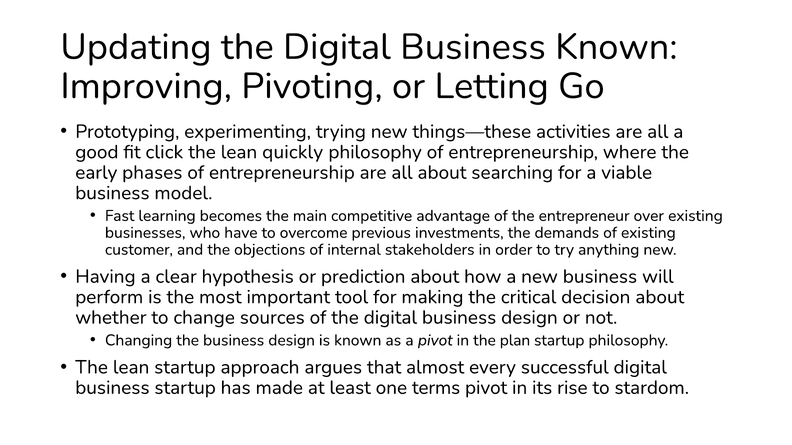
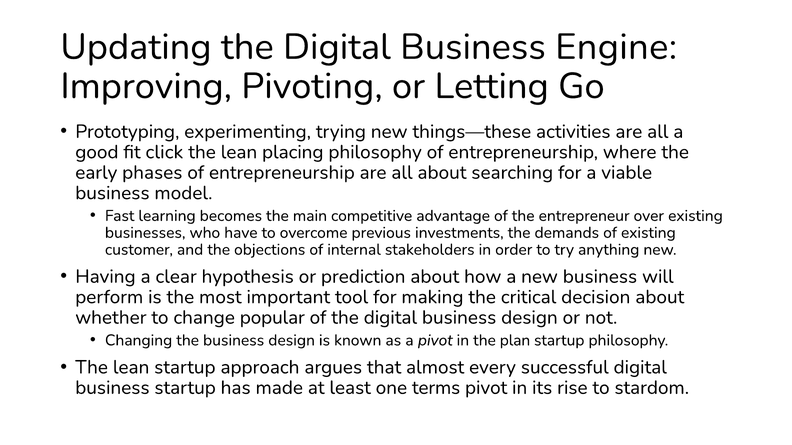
Business Known: Known -> Engine (616, 47)
quickly: quickly -> placing (293, 152)
sources: sources -> popular (272, 318)
